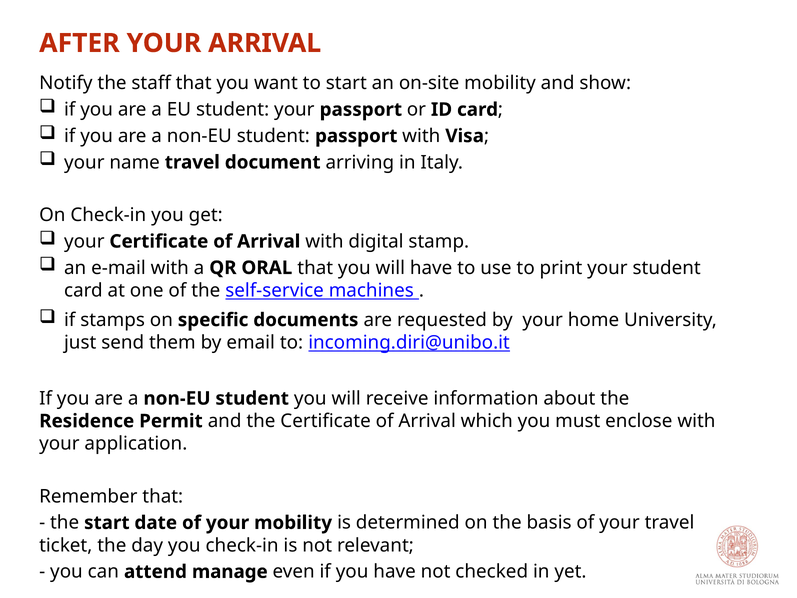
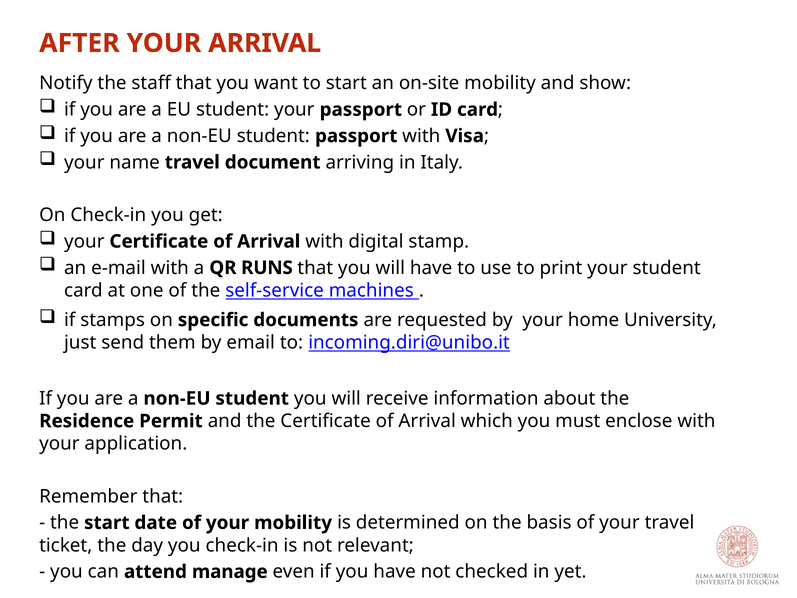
ORAL: ORAL -> RUNS (267, 268)
